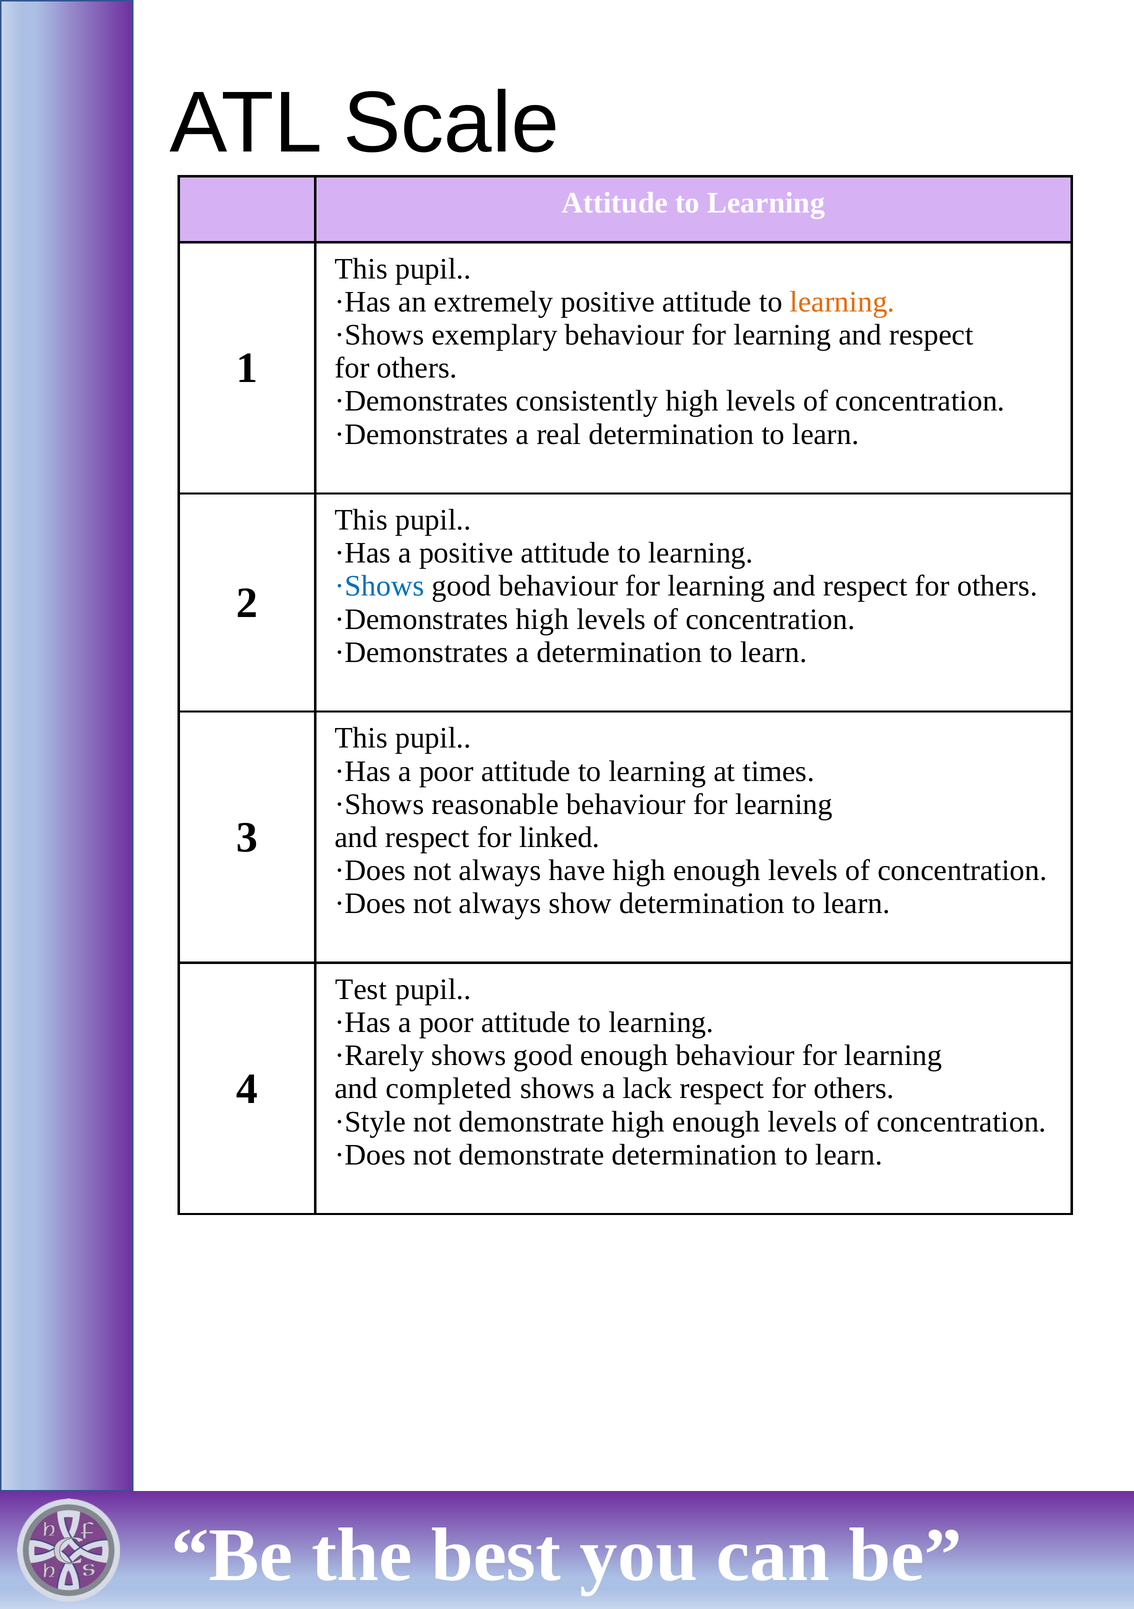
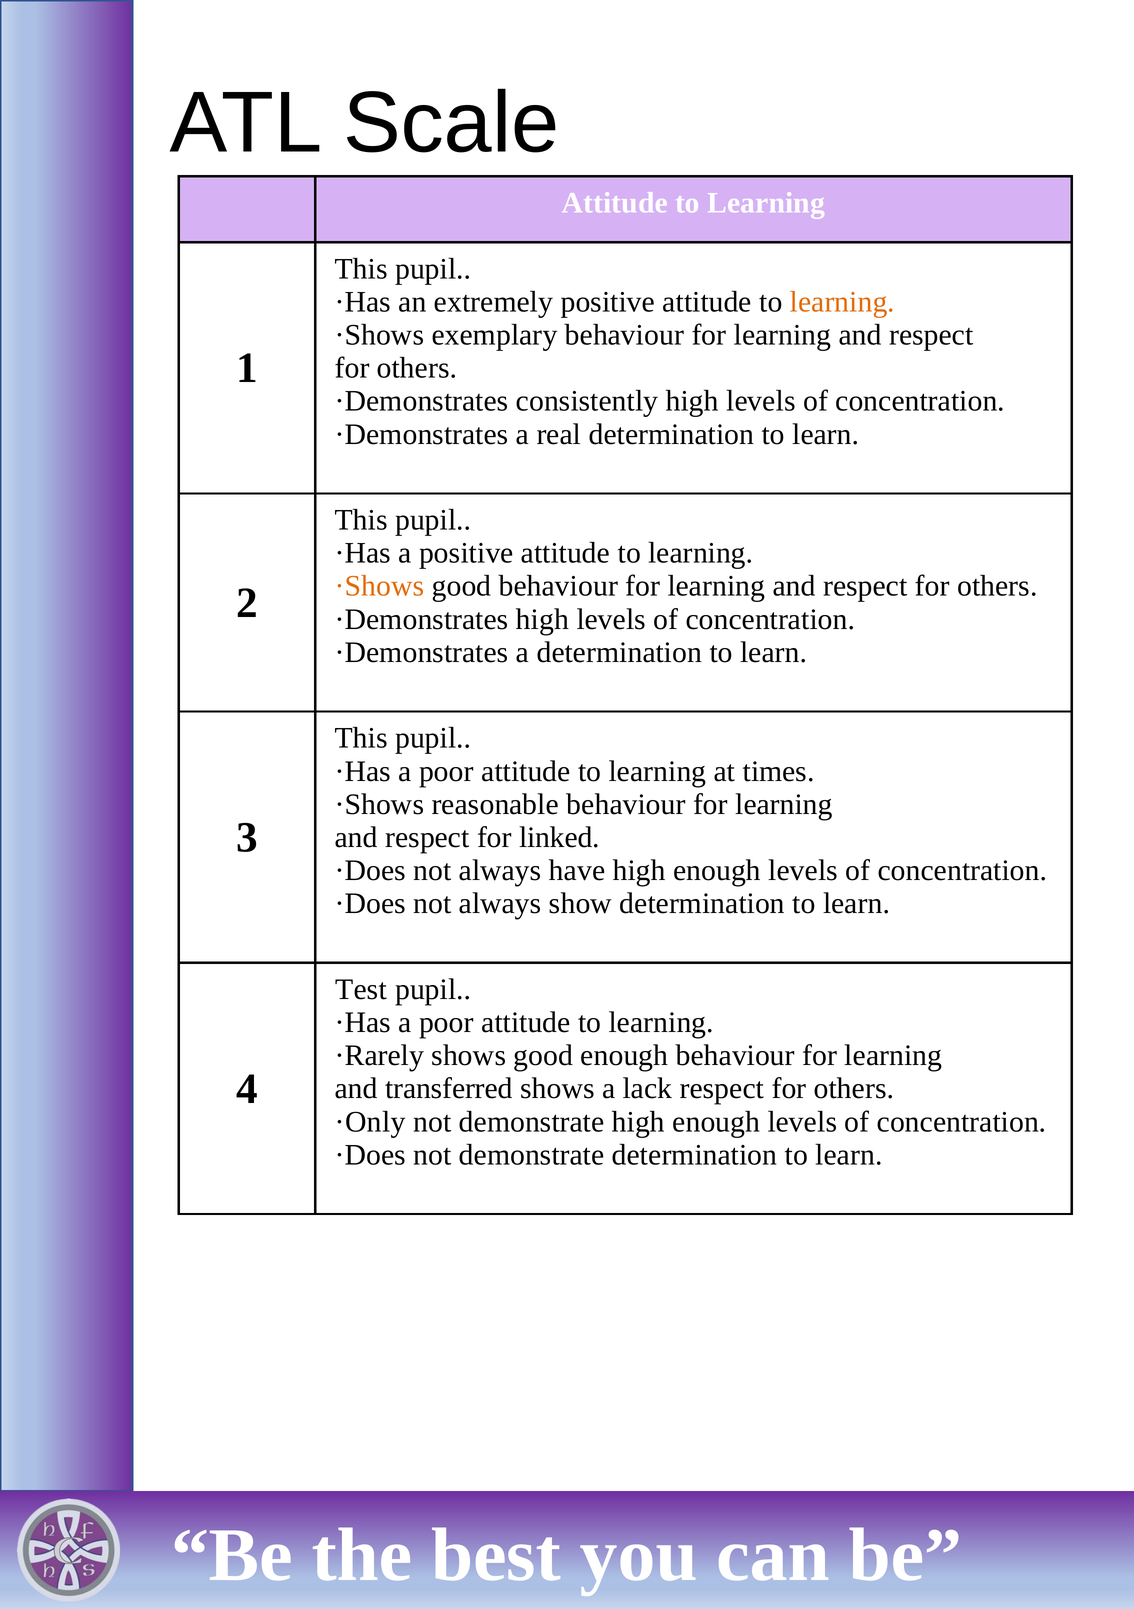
·Shows colour: blue -> orange (380, 586)
completed: completed -> transferred (449, 1089)
·Style: ·Style -> ·Only (370, 1122)
